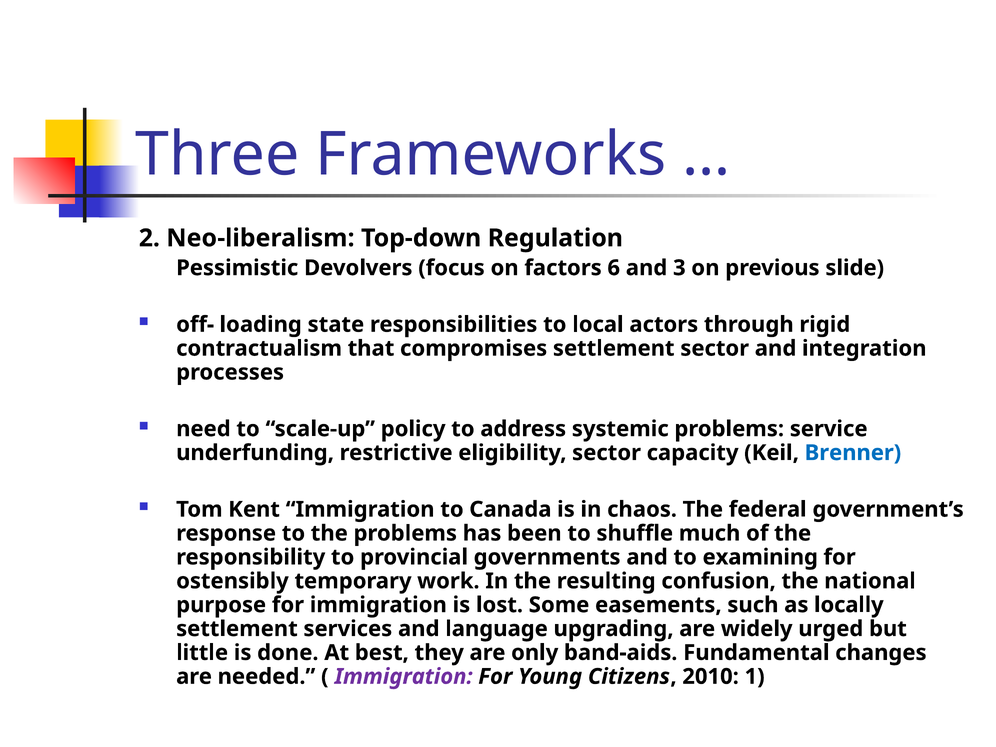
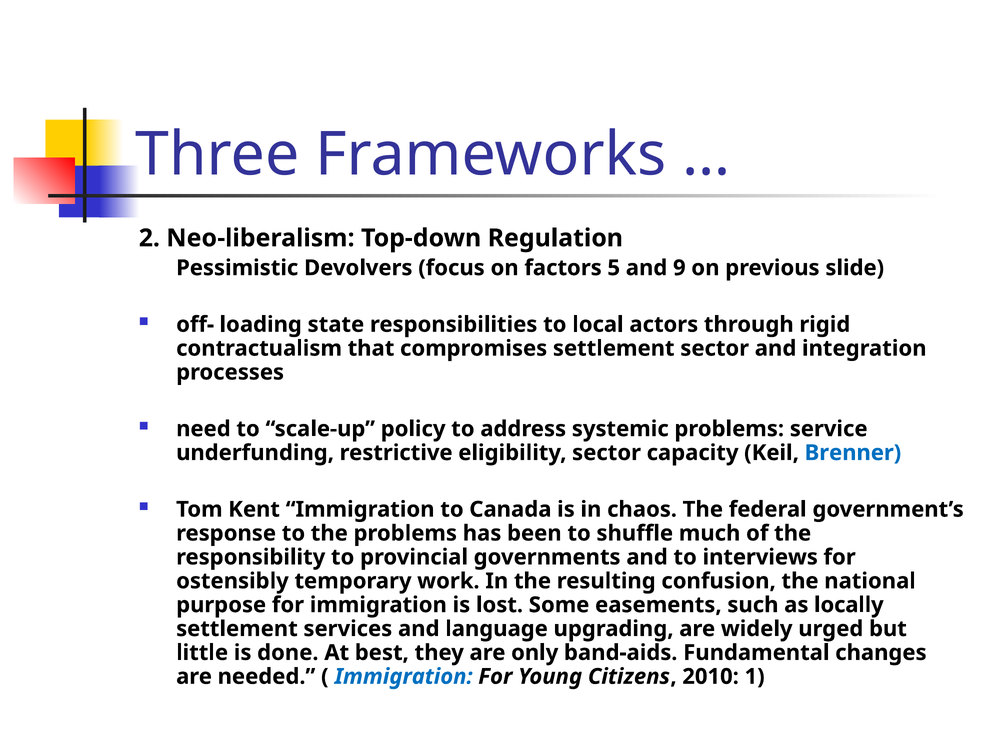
6: 6 -> 5 (614, 268)
3: 3 -> 9 (679, 268)
examining: examining -> interviews (760, 557)
Immigration colour: purple -> blue (404, 677)
